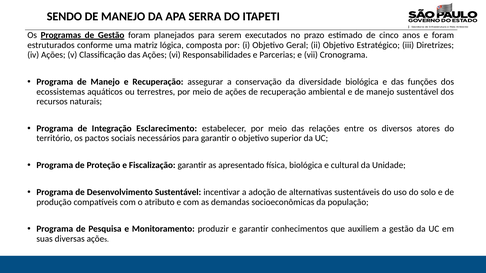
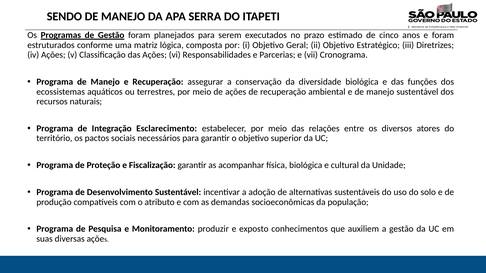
apresentado: apresentado -> acompanhar (241, 165)
e garantir: garantir -> exposto (254, 229)
